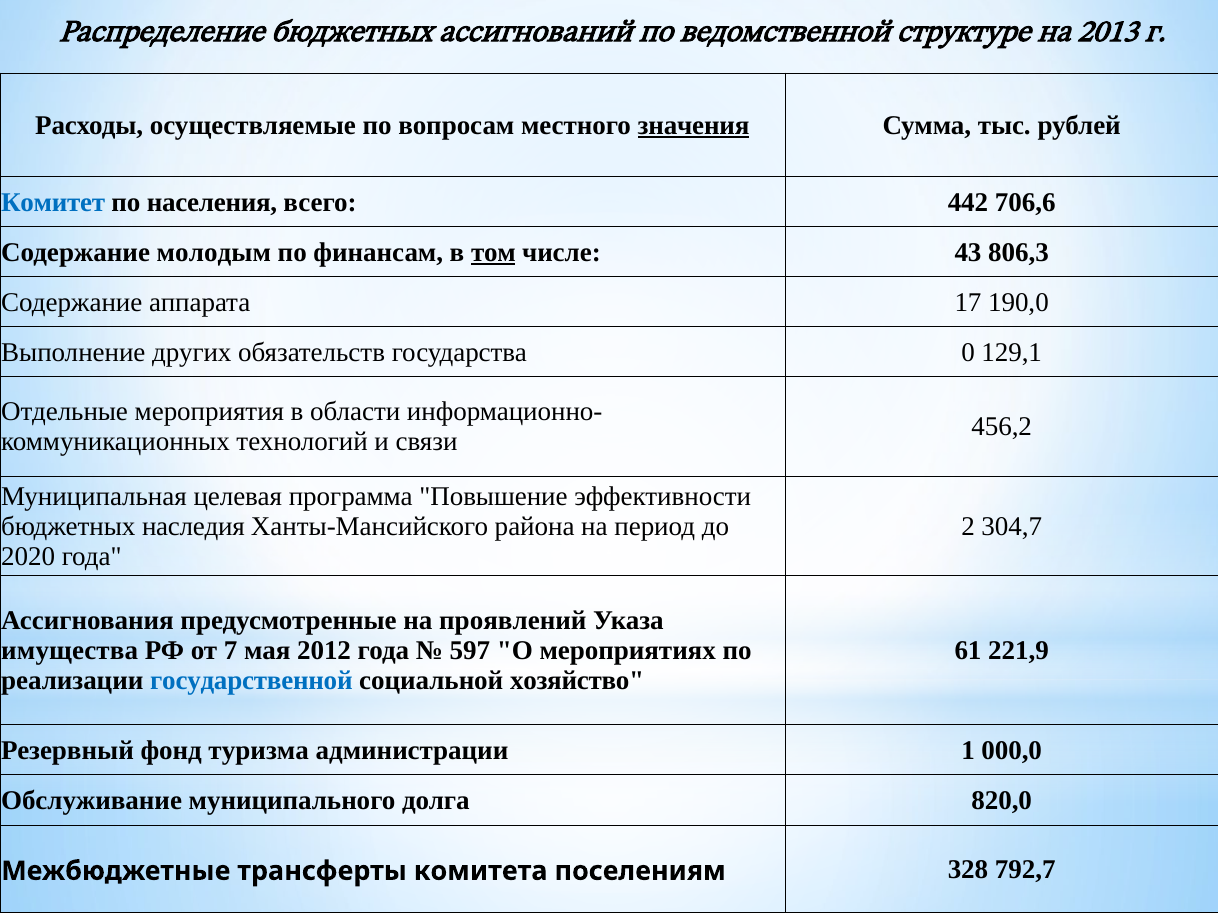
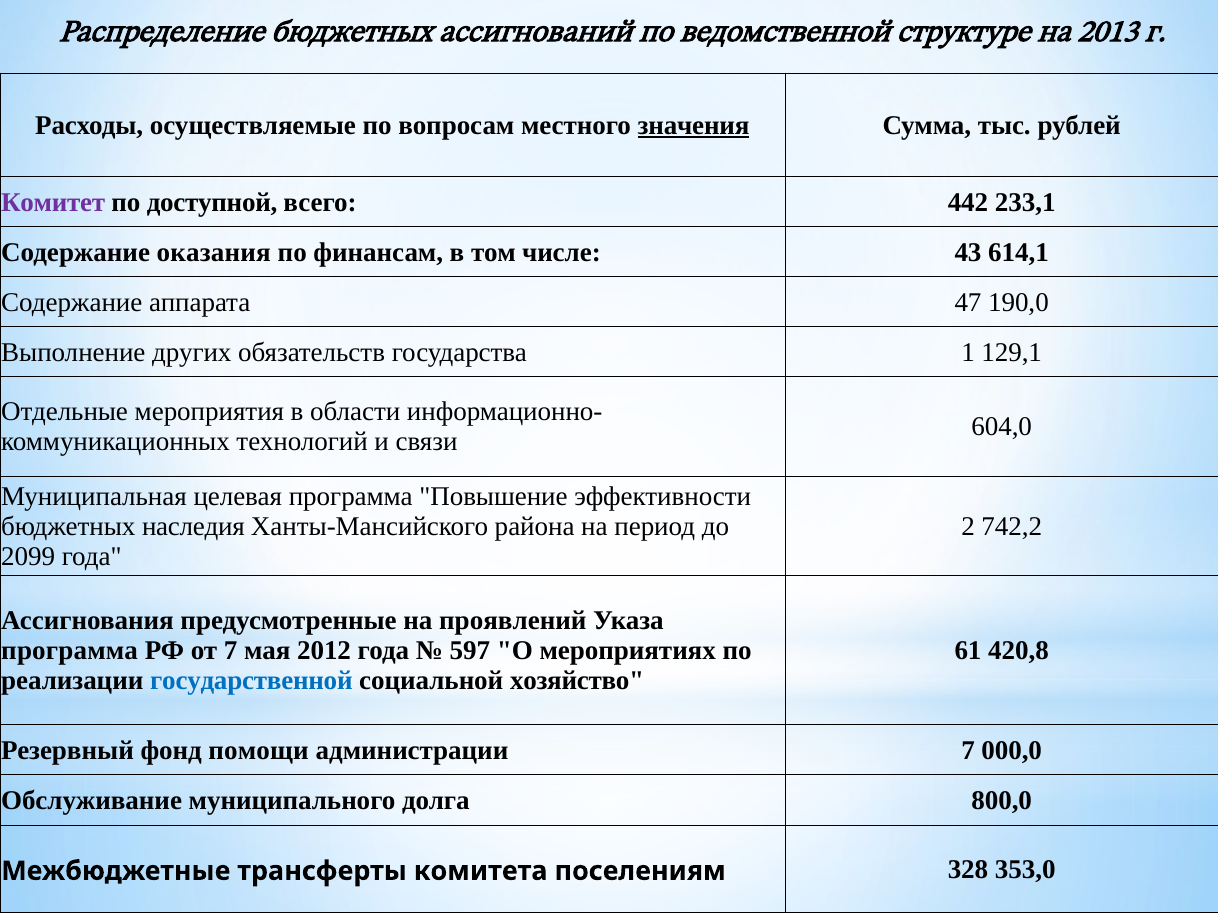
Комитет colour: blue -> purple (53, 202)
населения: населения -> доступной (212, 202)
706,6: 706,6 -> 233,1 (1025, 202)
молодым: молодым -> оказания (214, 252)
том underline: present -> none (493, 252)
806,3: 806,3 -> 614,1 (1019, 252)
17: 17 -> 47 (968, 302)
0: 0 -> 1 (968, 352)
456,2: 456,2 -> 604,0 (1002, 427)
304,7: 304,7 -> 742,2 (1012, 527)
2020: 2020 -> 2099 (28, 557)
имущества: имущества -> программа (70, 651)
221,9: 221,9 -> 420,8 (1019, 651)
туризма: туризма -> помощи (259, 751)
администрации 1: 1 -> 7 (968, 751)
820,0: 820,0 -> 800,0 (1002, 801)
792,7: 792,7 -> 353,0 (1025, 870)
